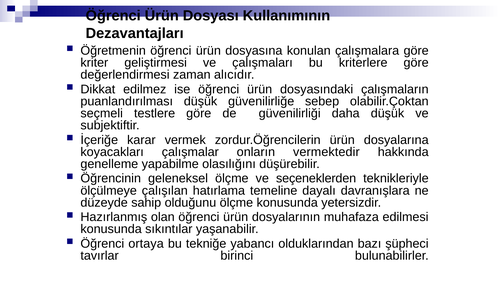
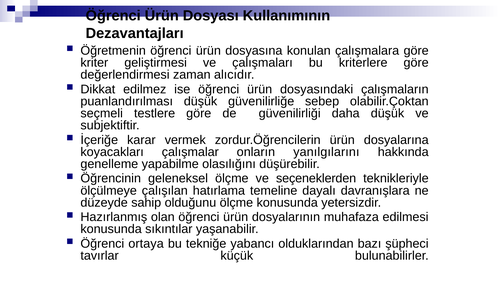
vermektedir: vermektedir -> yanılgılarını (326, 152)
birinci: birinci -> küçük (237, 256)
